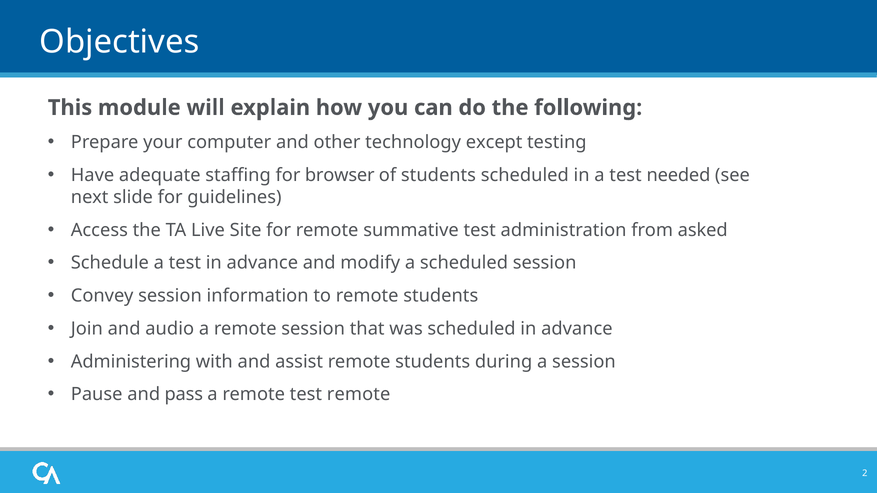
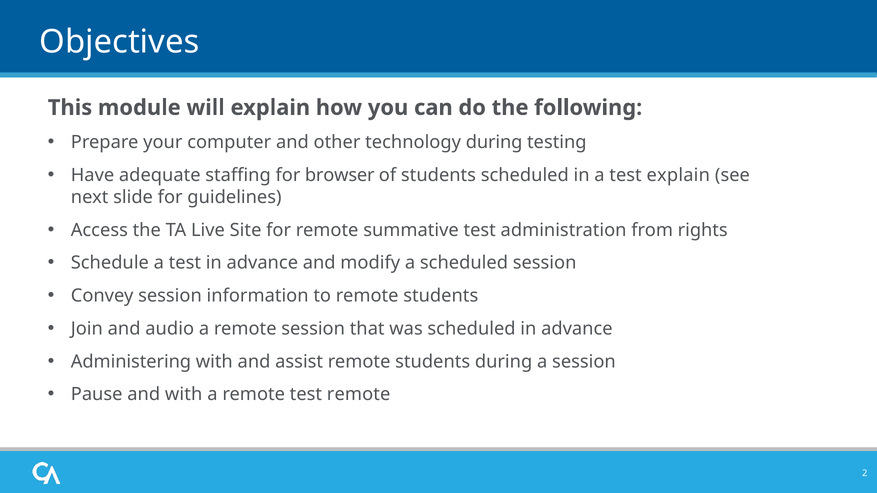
technology except: except -> during (494, 143)
test needed: needed -> explain (678, 175)
asked: asked -> rights (703, 230)
and pass: pass -> with (184, 395)
